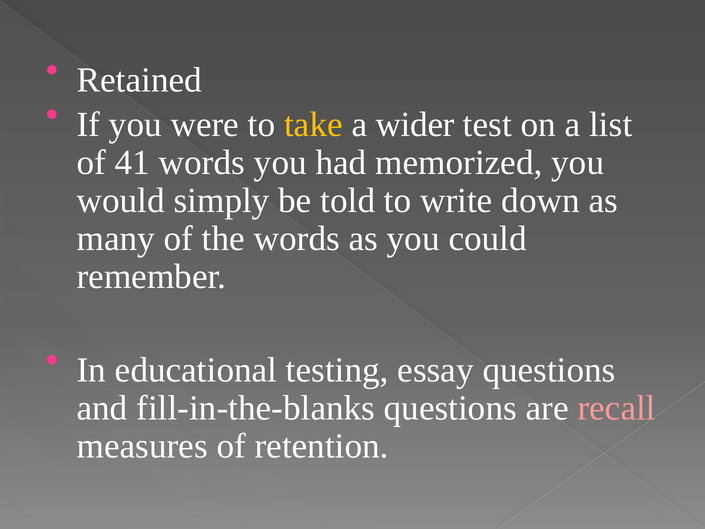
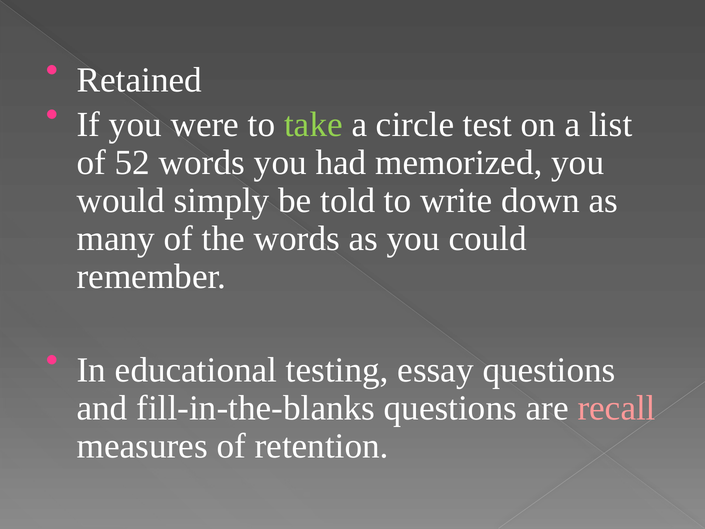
take colour: yellow -> light green (313, 124)
wider: wider -> circle (415, 124)
41: 41 -> 52 (132, 162)
